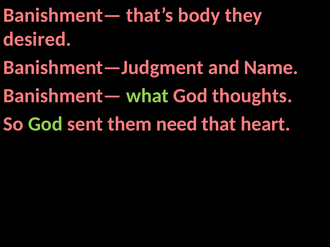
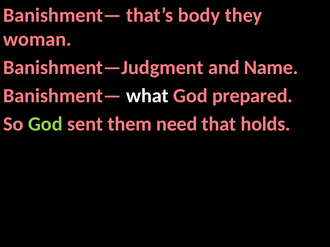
desired: desired -> woman (37, 39)
what colour: light green -> white (147, 96)
thoughts: thoughts -> prepared (252, 96)
heart: heart -> holds (266, 124)
